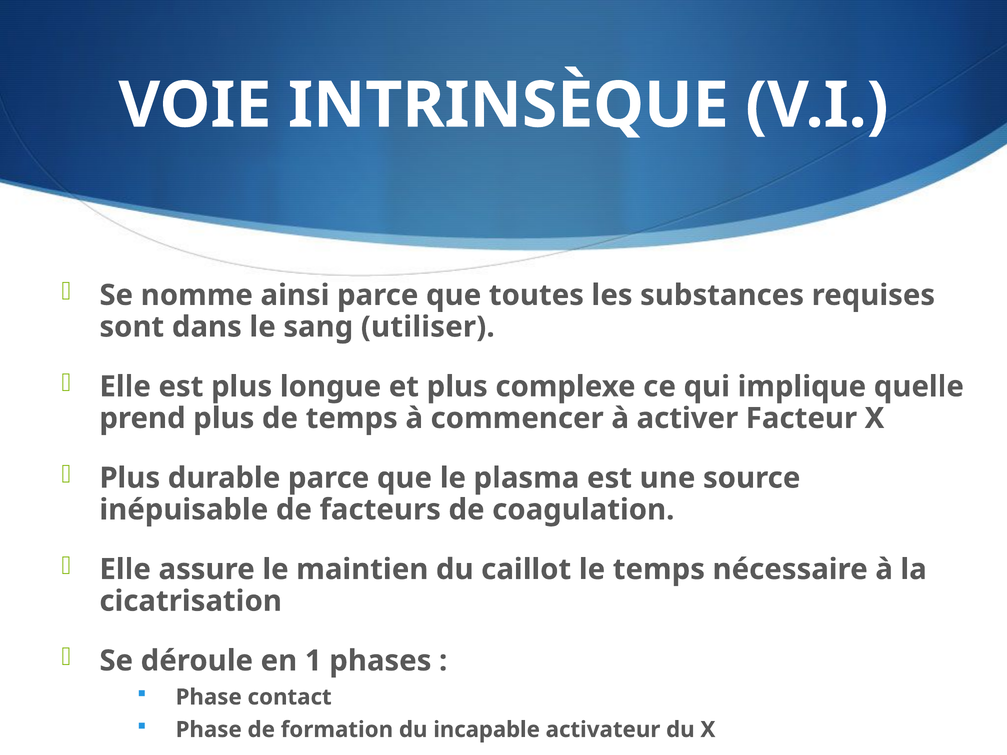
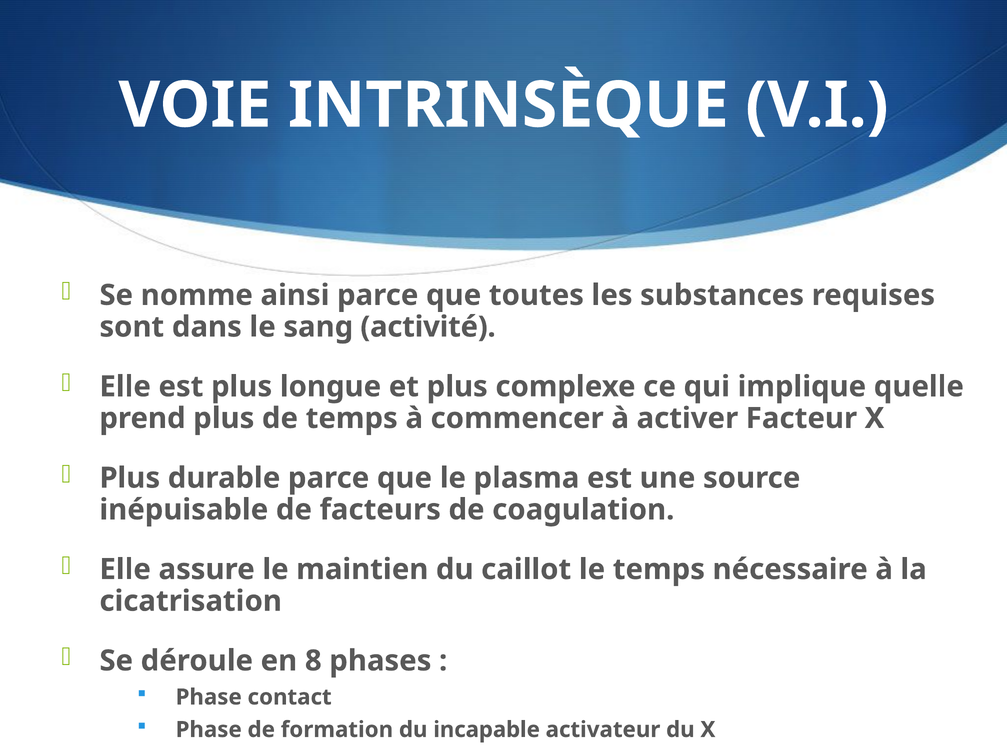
utiliser: utiliser -> activité (428, 327)
1: 1 -> 8 (313, 661)
